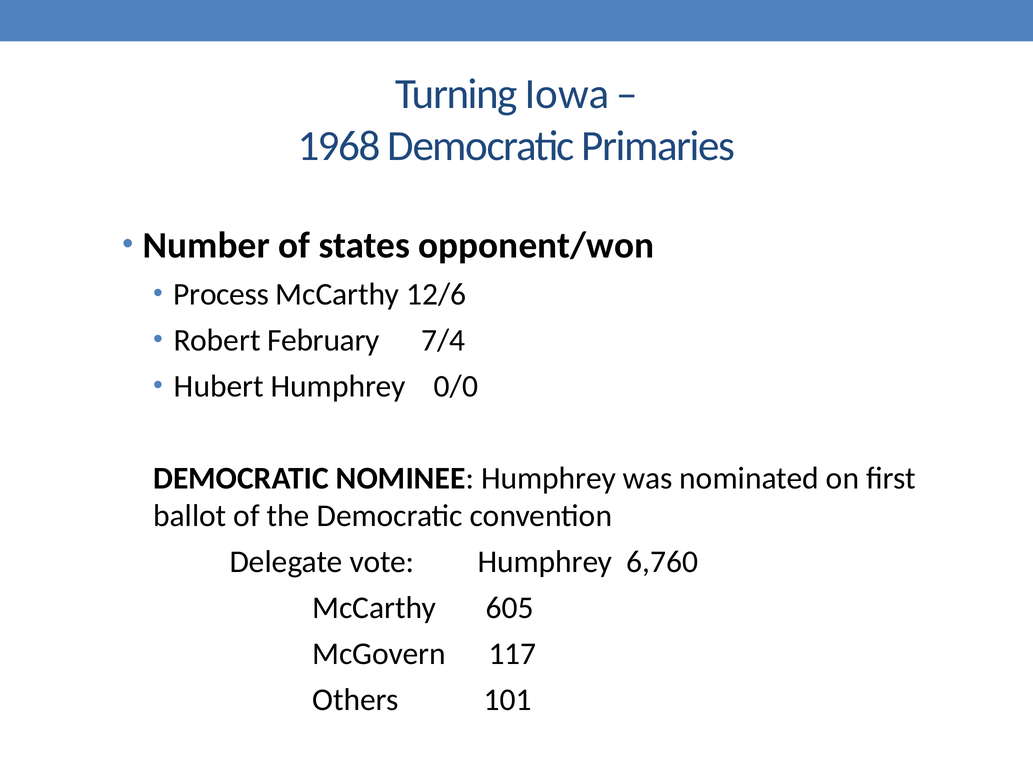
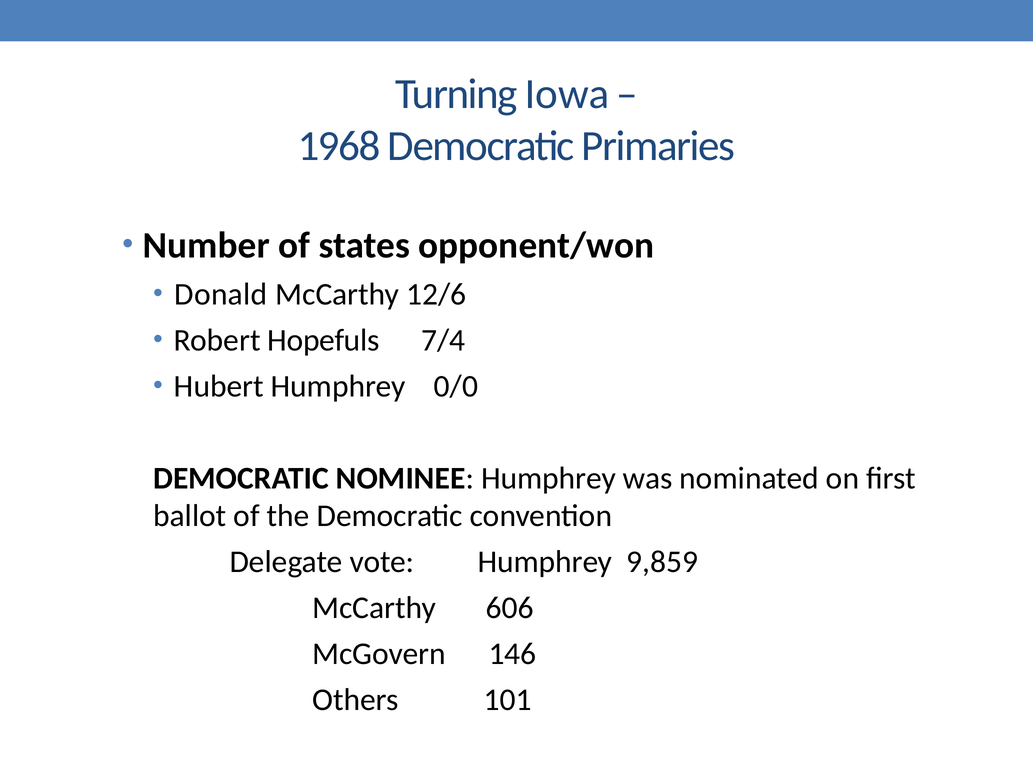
Process: Process -> Donald (221, 294)
February: February -> Hopefuls (323, 340)
6,760: 6,760 -> 9,859 (662, 562)
605: 605 -> 606 (510, 608)
117: 117 -> 146 (512, 654)
